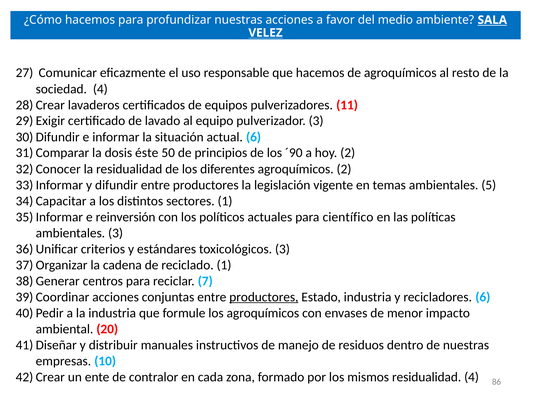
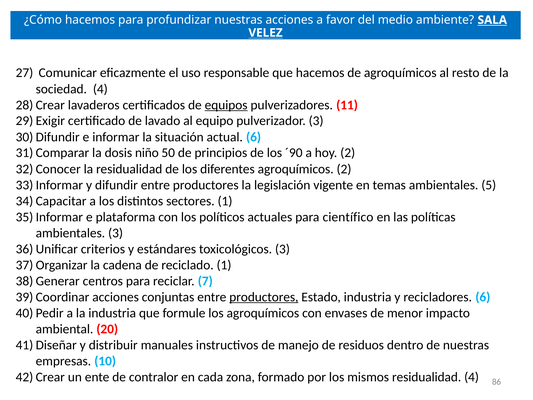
equipos underline: none -> present (226, 105)
éste: éste -> niño (147, 153)
reinversión: reinversión -> plataforma (126, 217)
